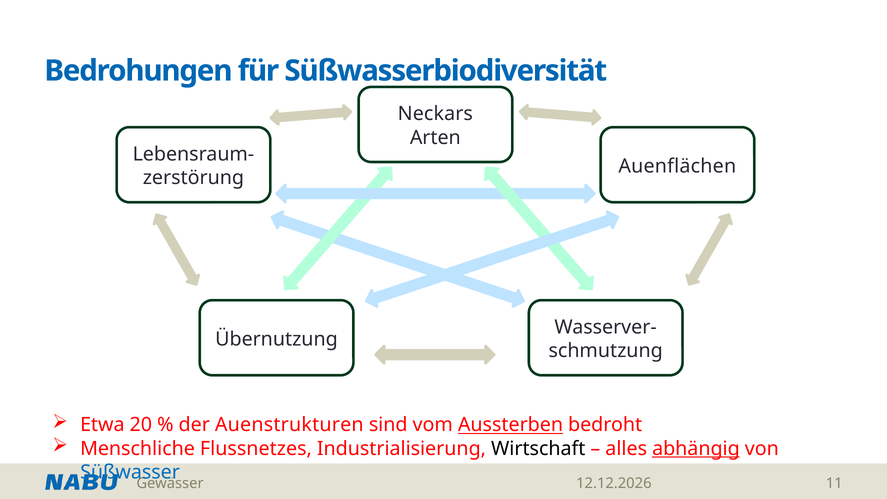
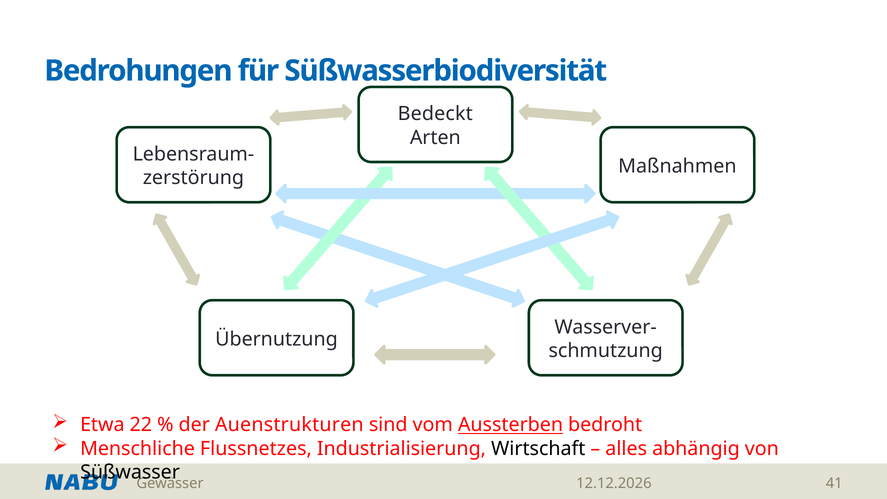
Neckars: Neckars -> Bedeckt (435, 114)
Auenflächen: Auenflächen -> Maßnahmen (677, 166)
20: 20 -> 22 (141, 425)
abhängig underline: present -> none (696, 449)
Süßwasser colour: blue -> black (130, 472)
11: 11 -> 41 (834, 483)
